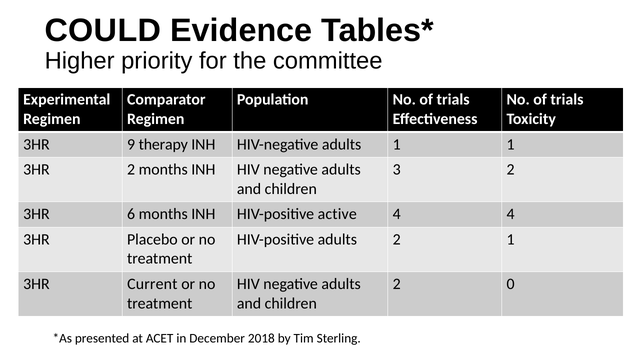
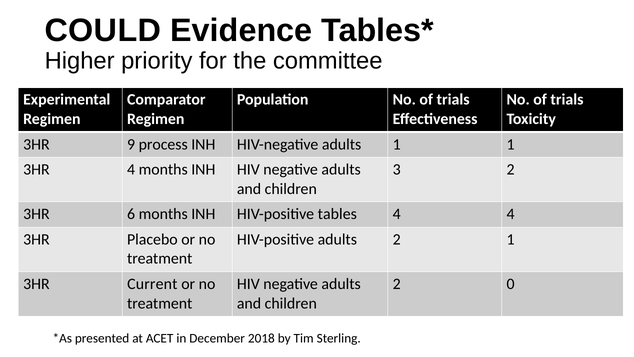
therapy: therapy -> process (163, 144)
3HR 2: 2 -> 4 (131, 169)
active: active -> tables (337, 214)
